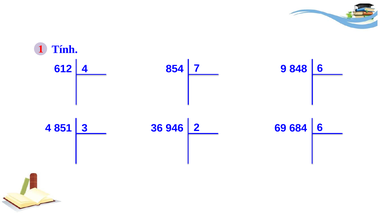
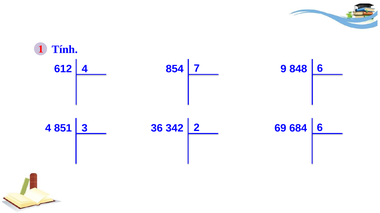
946: 946 -> 342 (175, 128)
